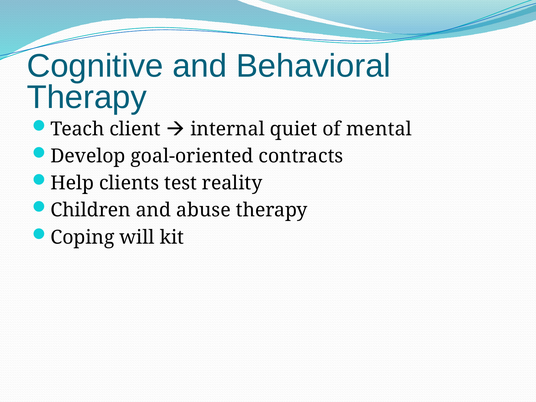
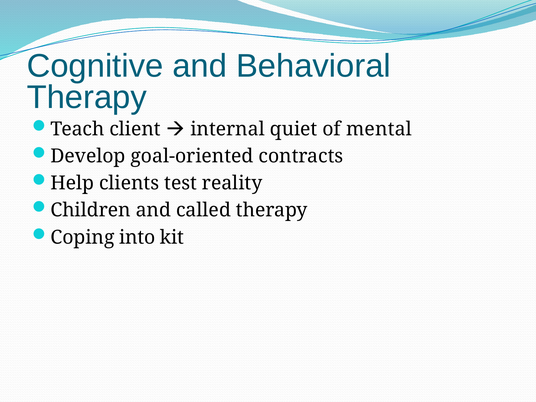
abuse: abuse -> called (203, 210)
will: will -> into (137, 237)
